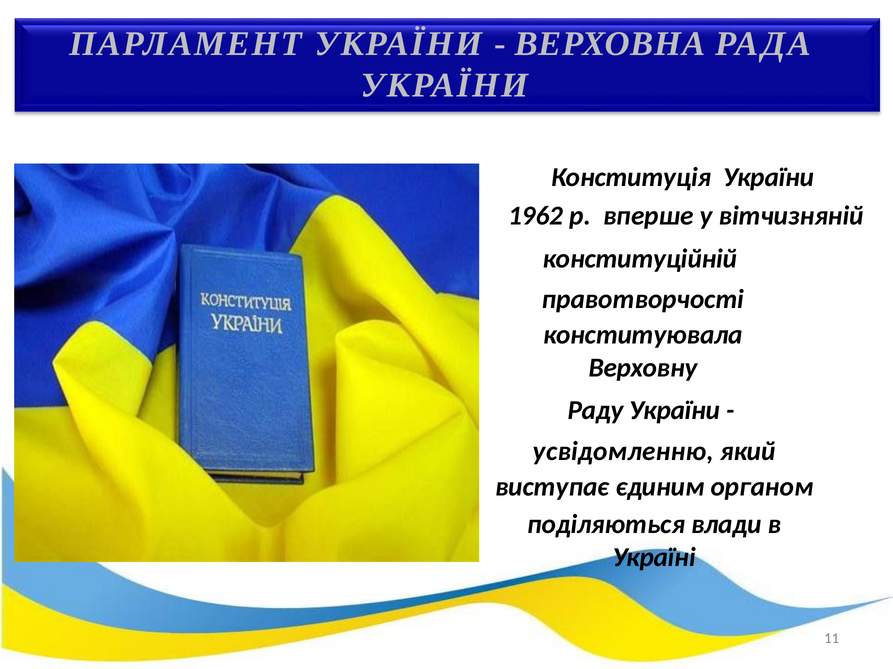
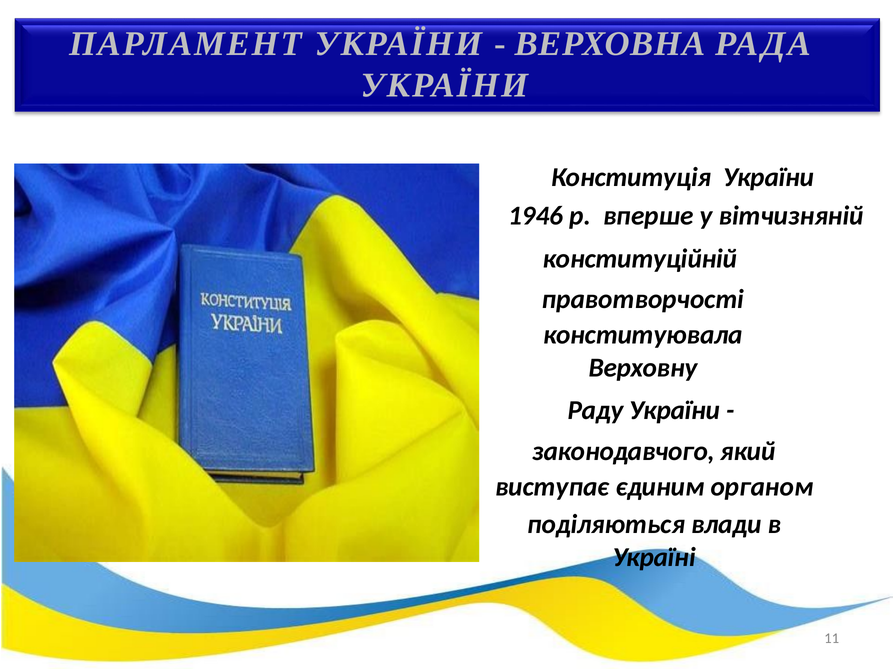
1962: 1962 -> 1946 (536, 216)
усвідомленню: усвідомленню -> законодавчого (624, 452)
